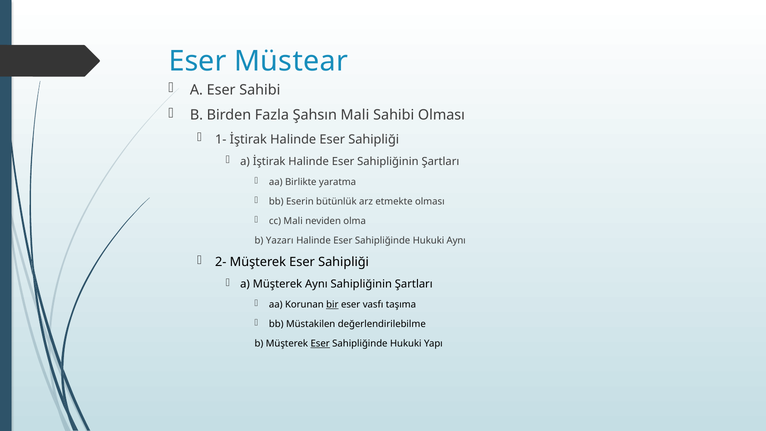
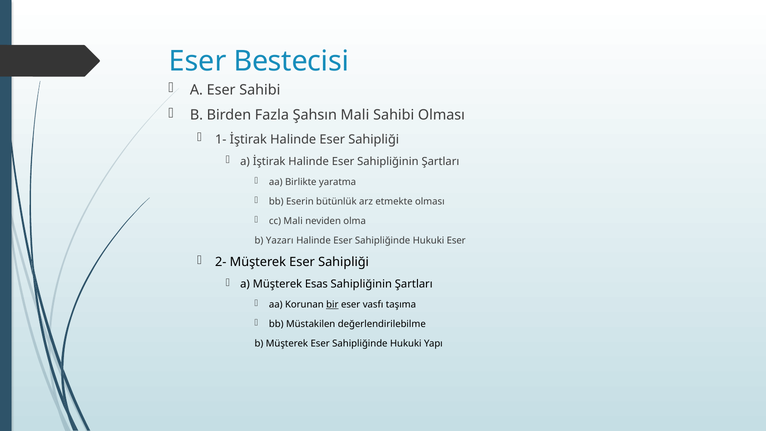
Müstear: Müstear -> Bestecisi (291, 61)
Hukuki Aynı: Aynı -> Eser (456, 240)
Müşterek Aynı: Aynı -> Esas (316, 284)
Eser underline: present -> none (320, 343)
